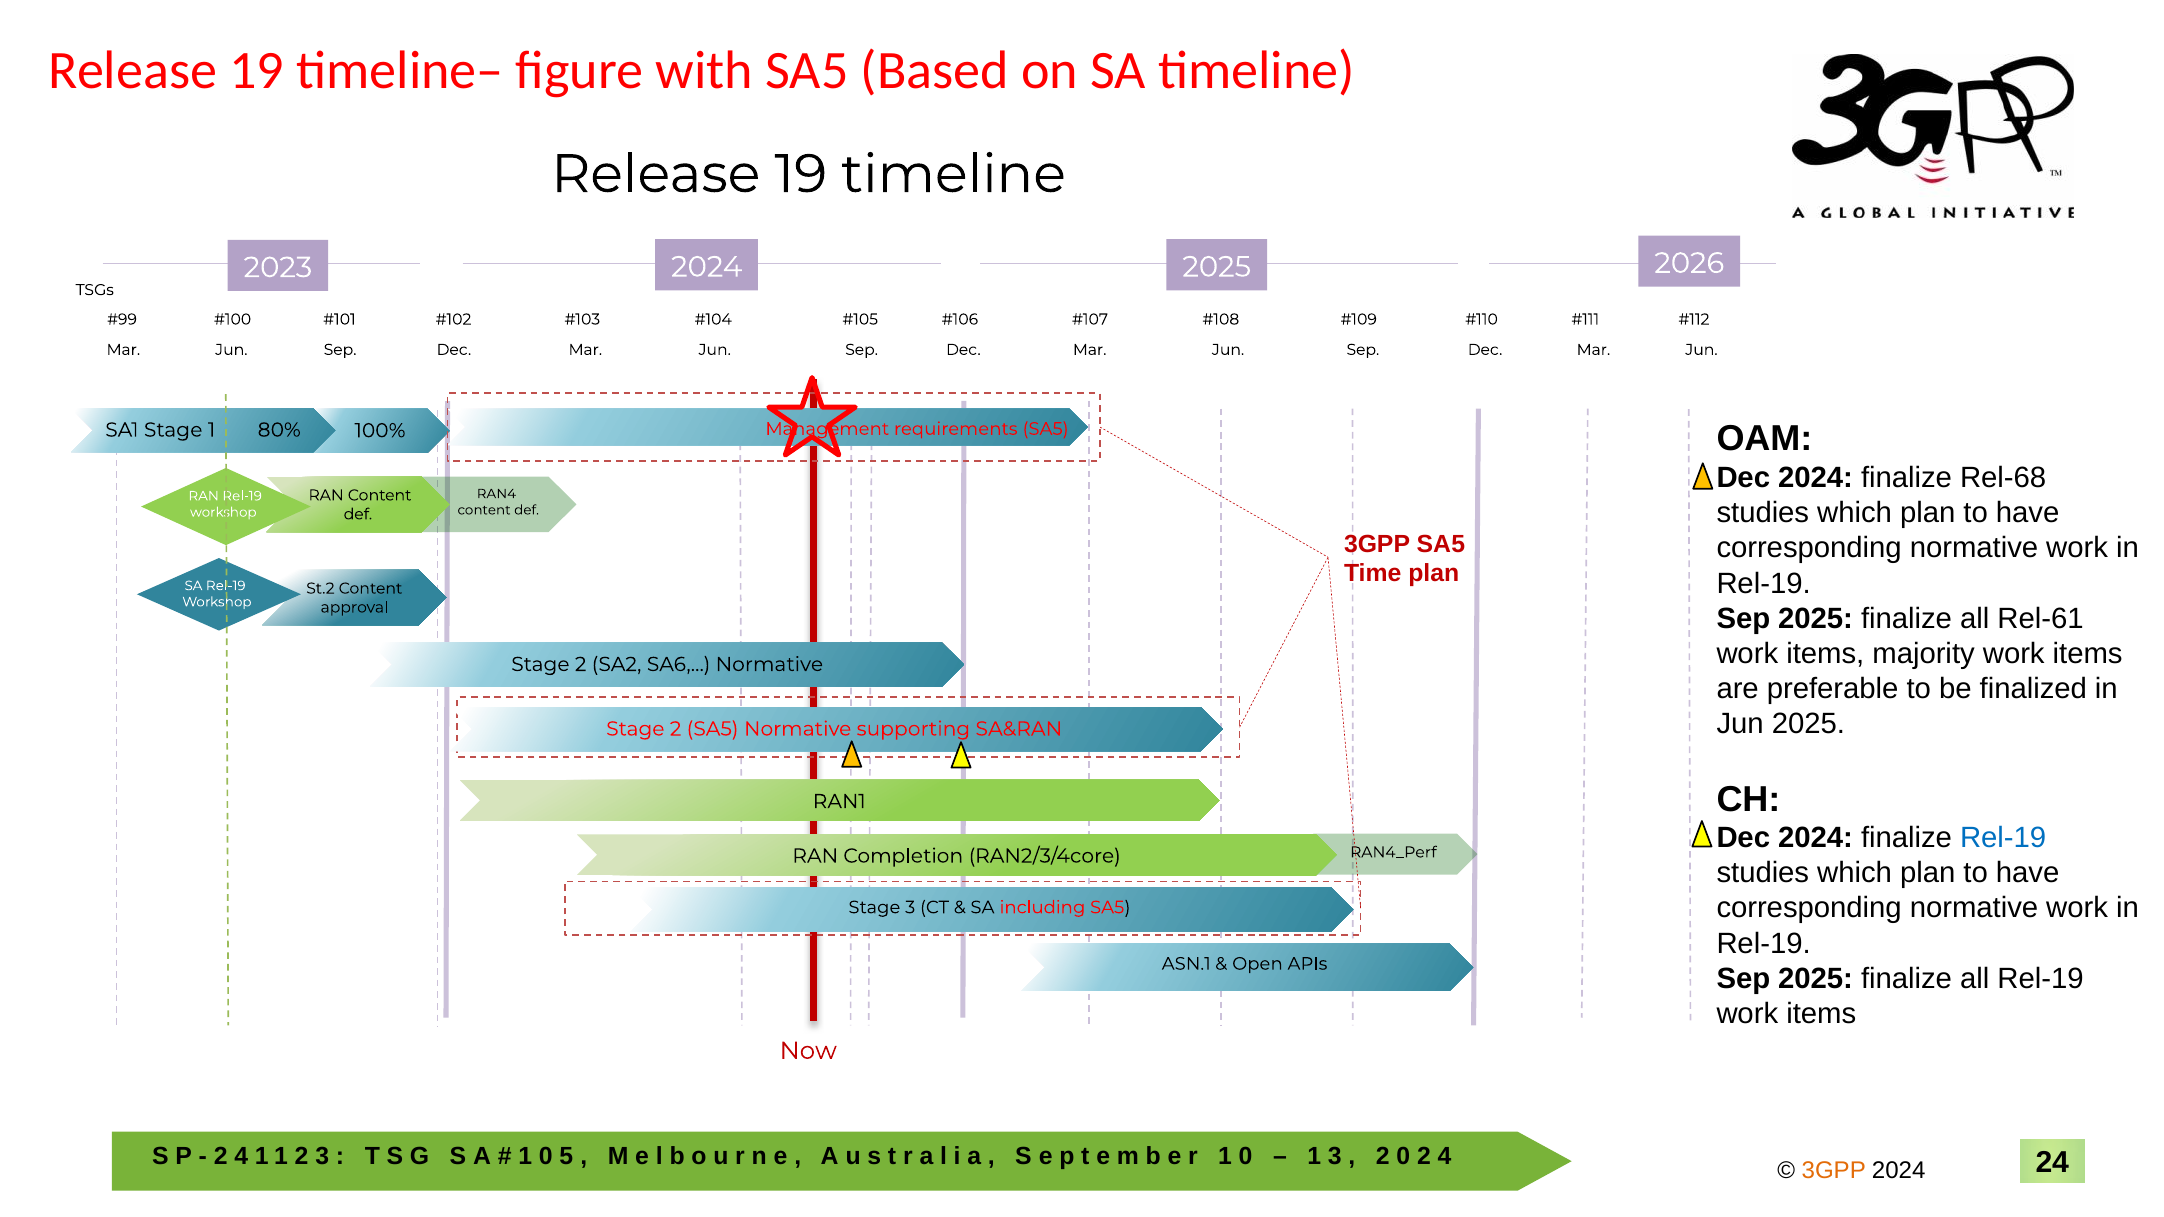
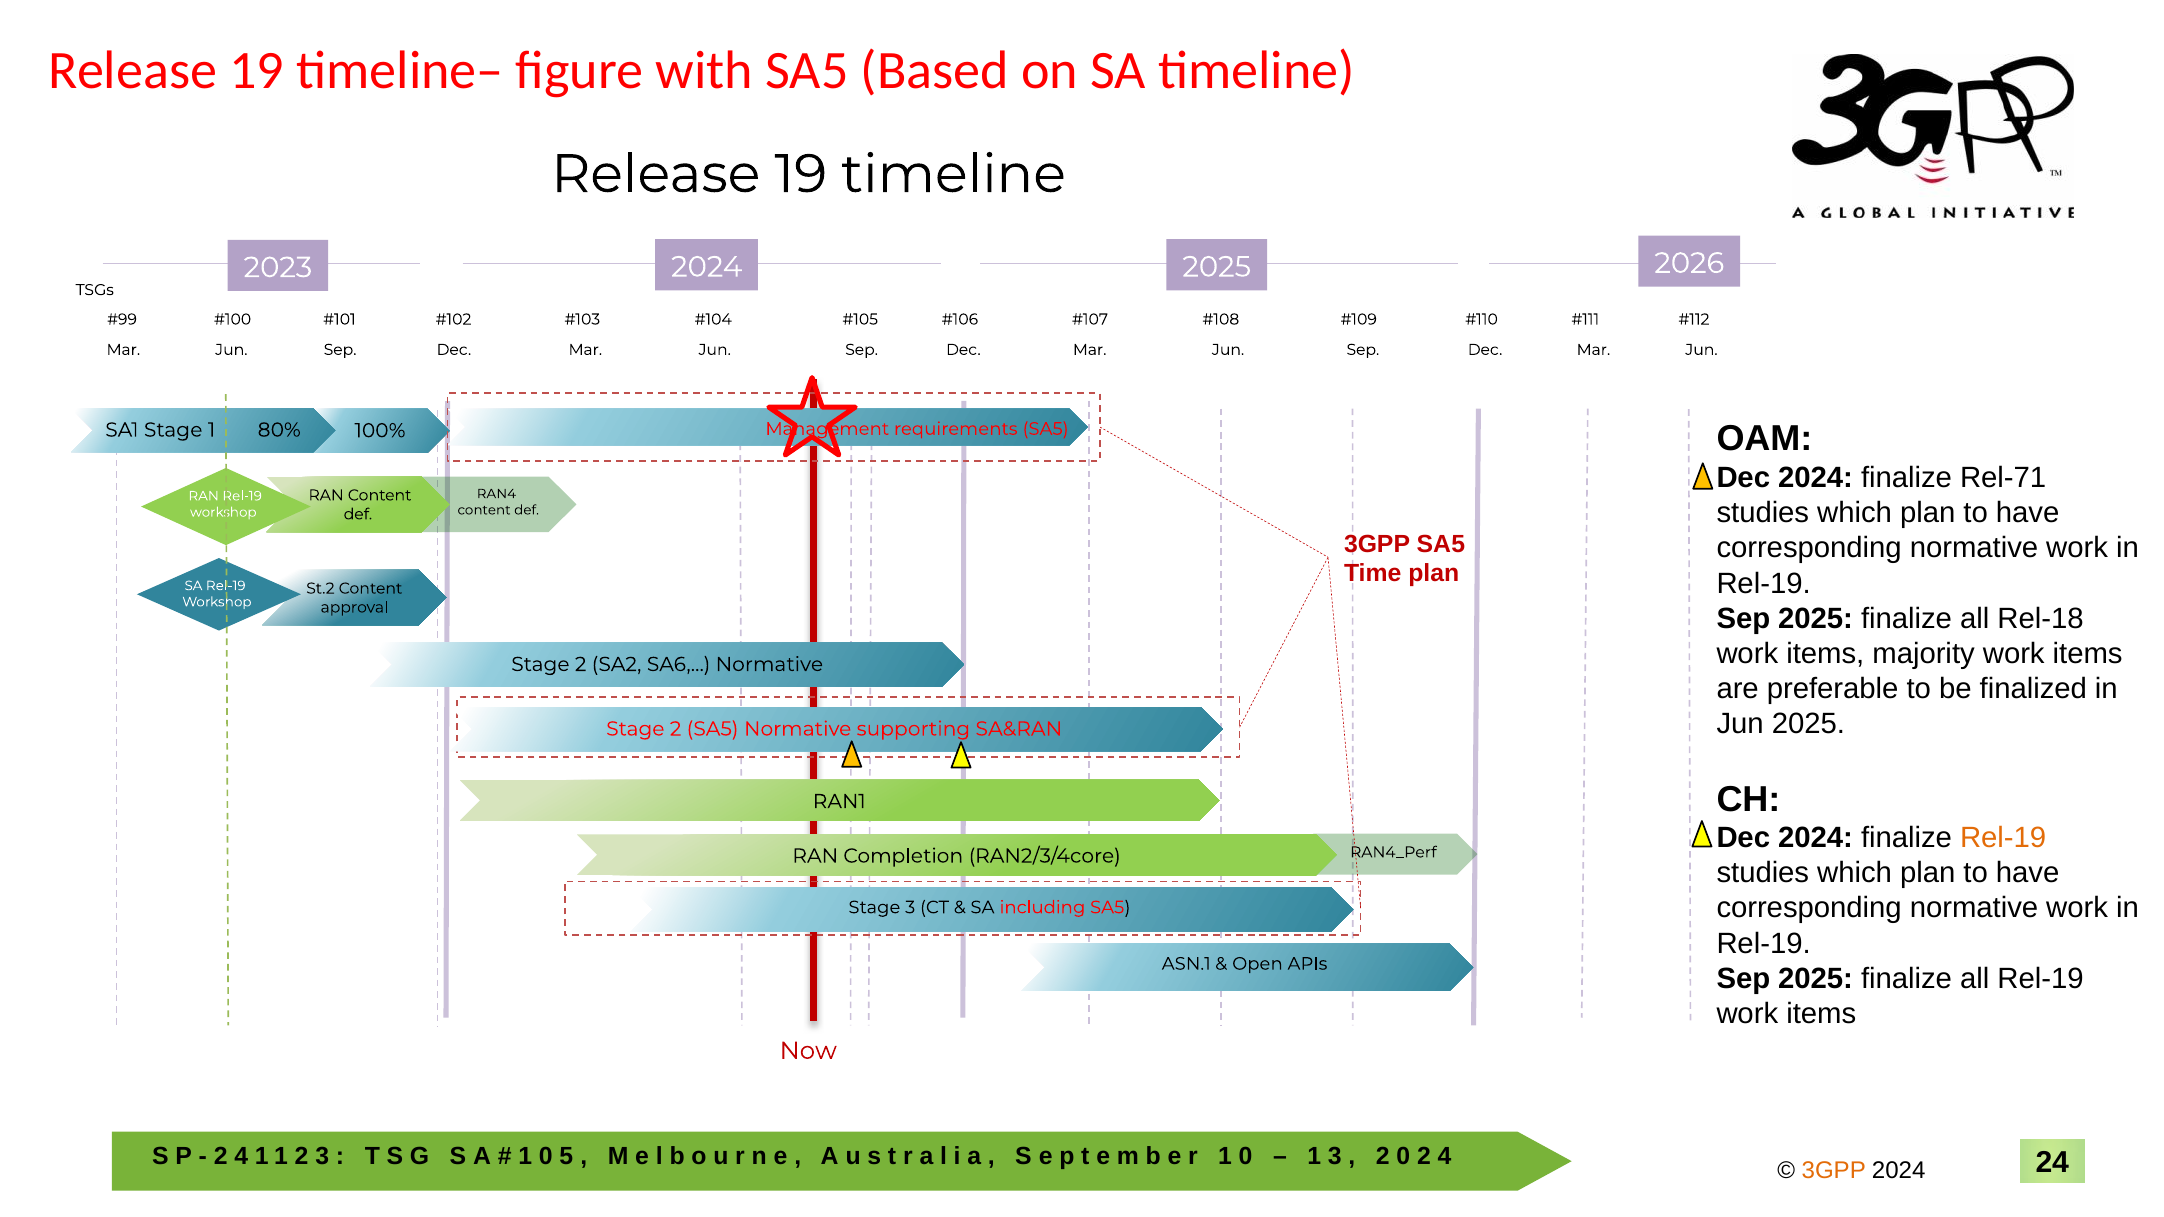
Rel-68: Rel-68 -> Rel-71 (2003, 478)
Rel-61: Rel-61 -> Rel-18 (2041, 619)
Rel-19 colour: blue -> orange (2003, 838)
